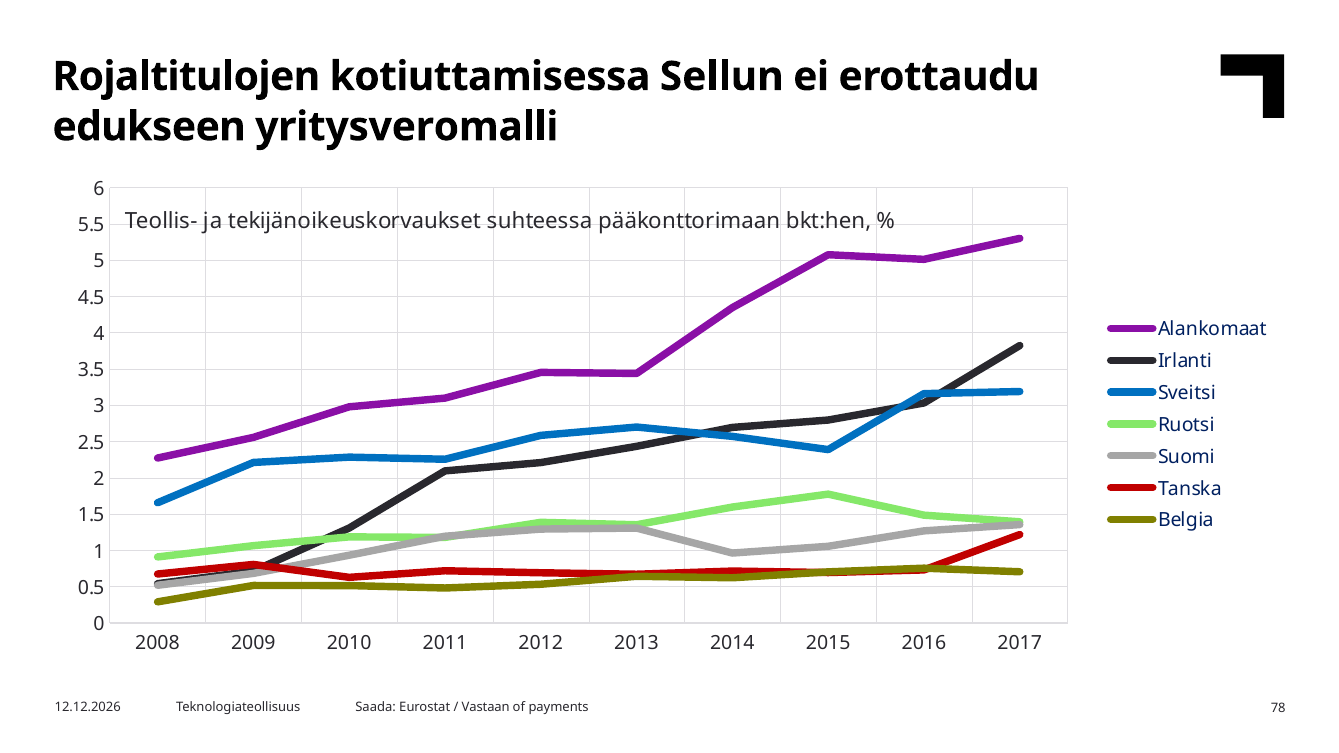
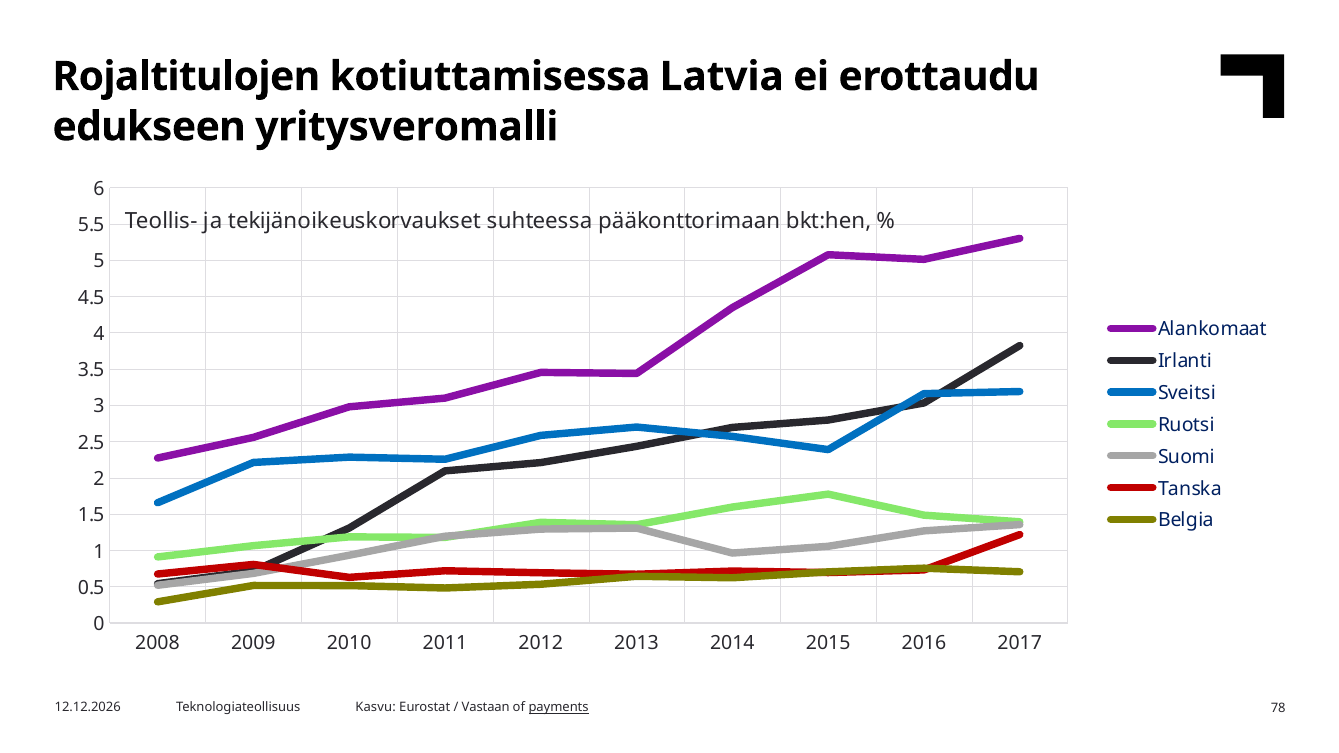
Sellun: Sellun -> Latvia (722, 77)
Saada: Saada -> Kasvu (376, 708)
payments underline: none -> present (559, 708)
